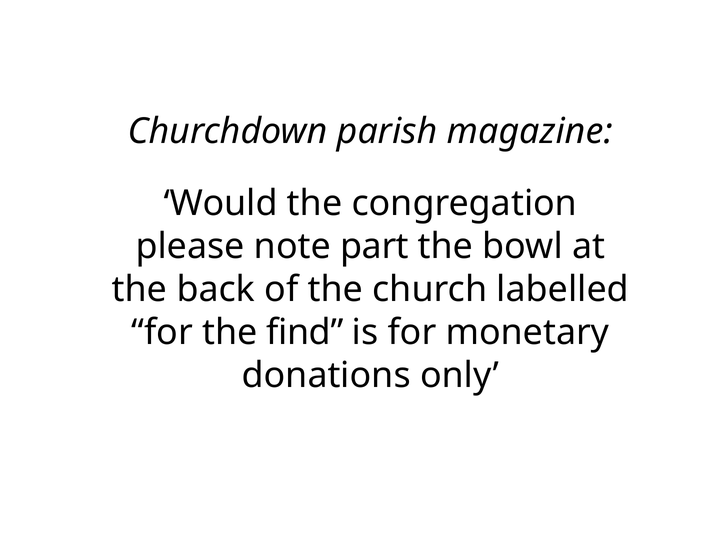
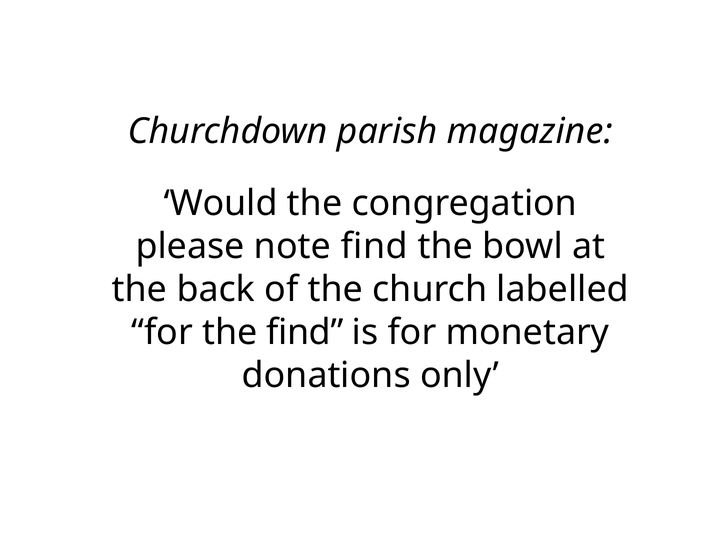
note part: part -> find (374, 246)
